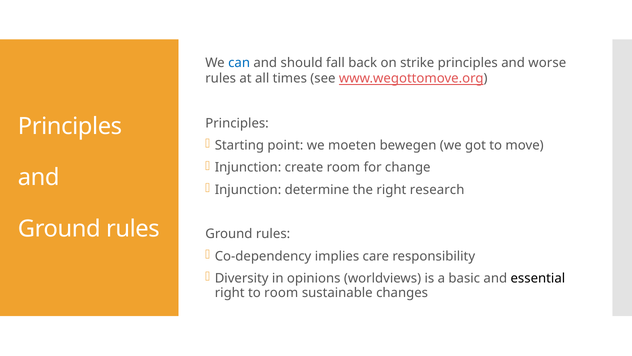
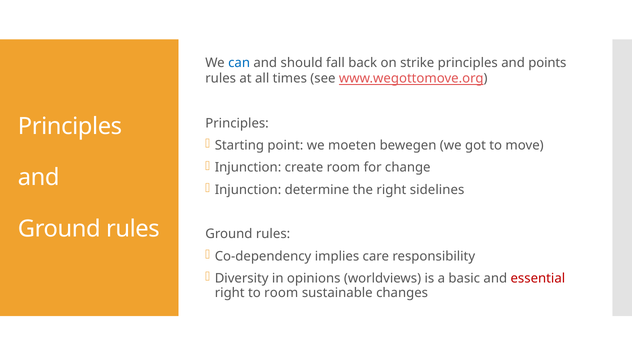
worse: worse -> points (547, 63)
research: research -> sidelines (437, 189)
essential colour: black -> red (538, 278)
